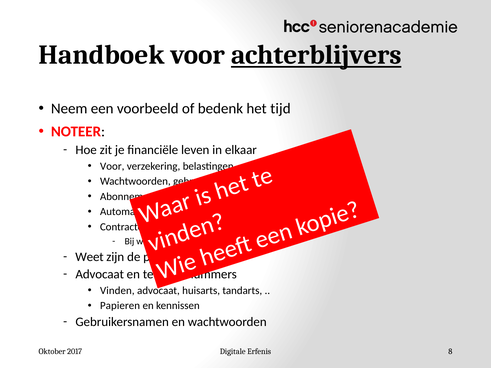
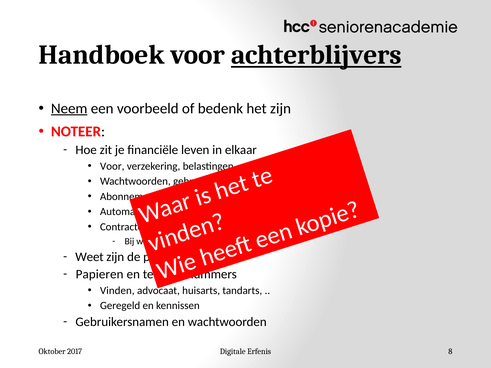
Neem underline: none -> present (69, 108)
het tijd: tijd -> zijn (281, 108)
Advocaat: Advocaat -> Papieren (100, 274)
Papieren: Papieren -> Geregeld (120, 306)
